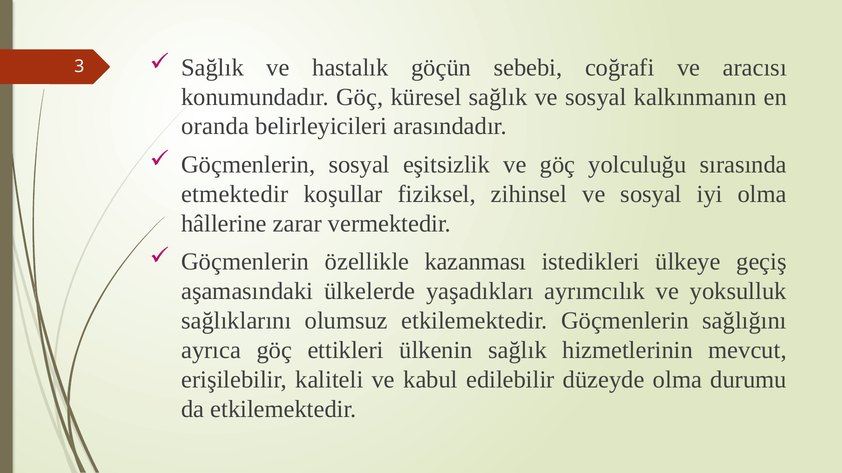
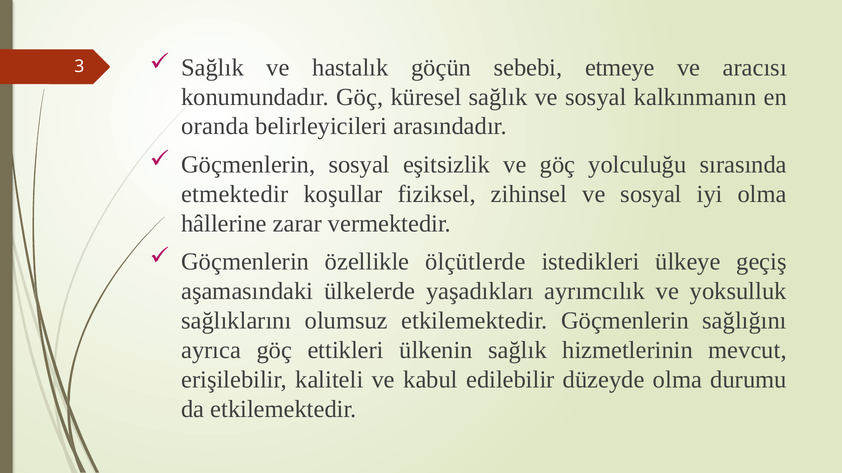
coğrafi: coğrafi -> etmeye (620, 68)
kazanması: kazanması -> ölçütlerde (475, 262)
